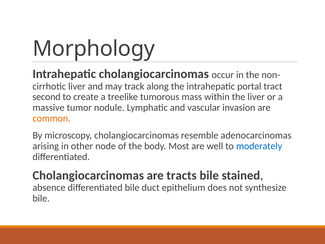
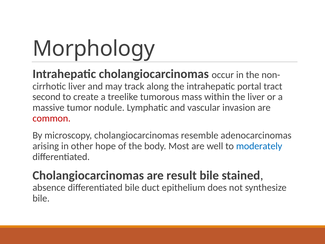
common colour: orange -> red (52, 118)
node: node -> hope (106, 146)
tracts: tracts -> result (182, 175)
